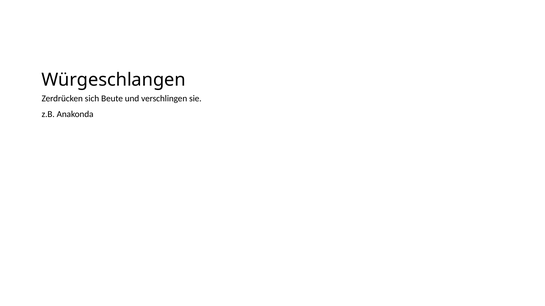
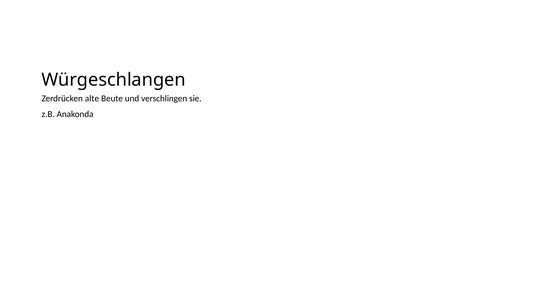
sich: sich -> alte (92, 99)
